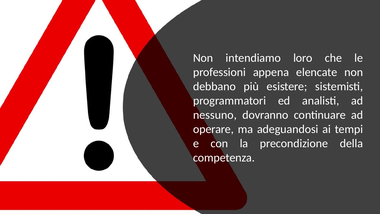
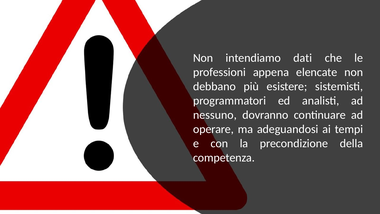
loro: loro -> dati (303, 58)
